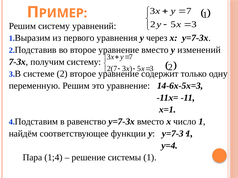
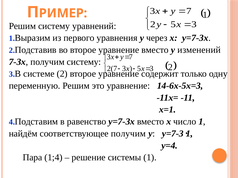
соответствующее функции: функции -> получим (128, 134)
